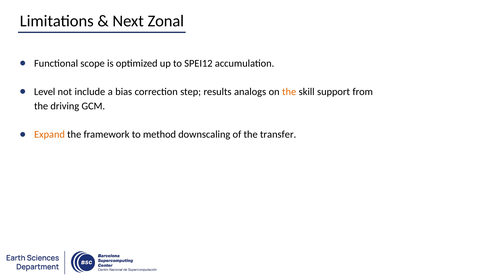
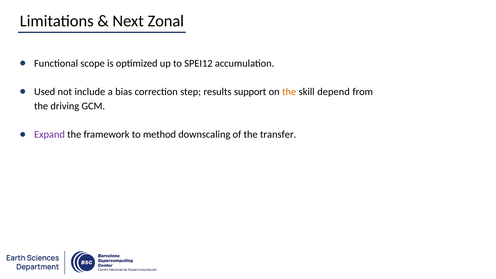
Level: Level -> Used (45, 92)
analogs: analogs -> support (250, 92)
support: support -> depend (334, 92)
Expand colour: orange -> purple (49, 135)
